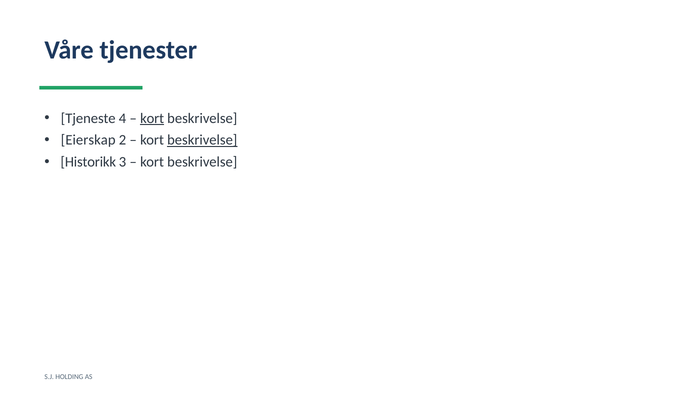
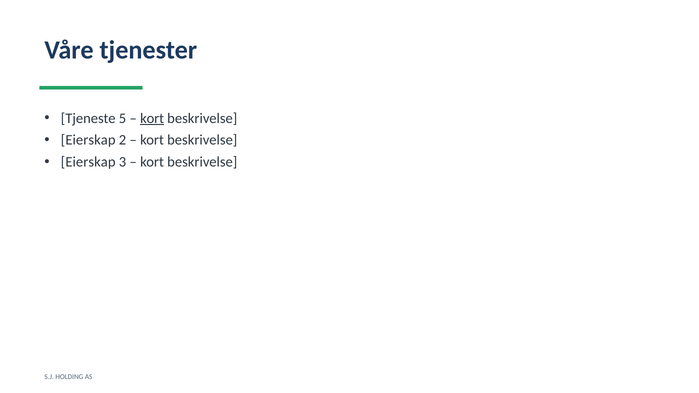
4: 4 -> 5 (123, 118)
beskrivelse underline: present -> none (202, 140)
Historikk: Historikk -> Eierskap (88, 162)
